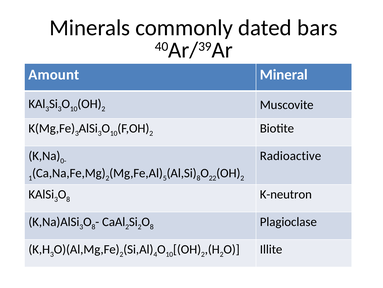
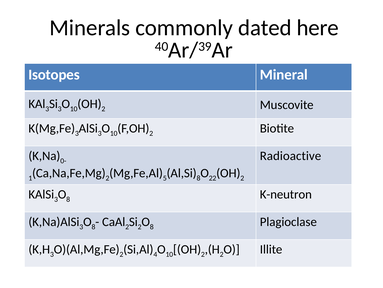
bars: bars -> here (318, 28)
Amount: Amount -> Isotopes (54, 75)
